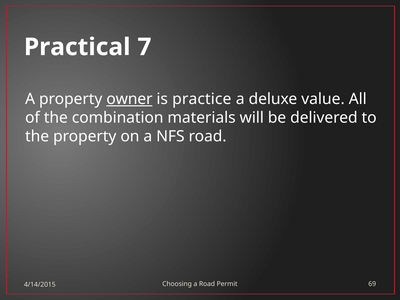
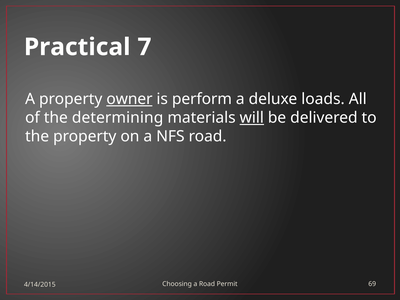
practice: practice -> perform (202, 99)
value: value -> loads (323, 99)
combination: combination -> determining (118, 118)
will underline: none -> present (252, 118)
